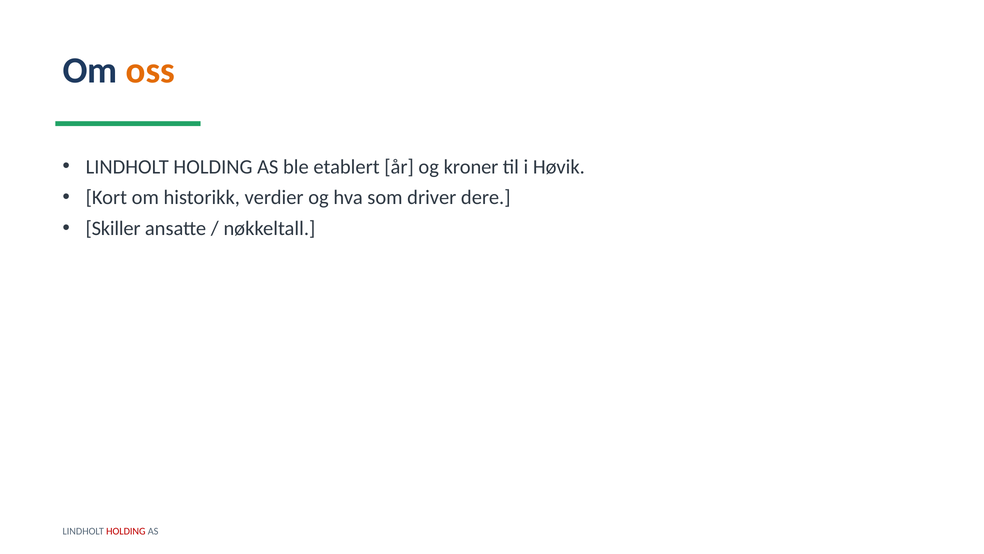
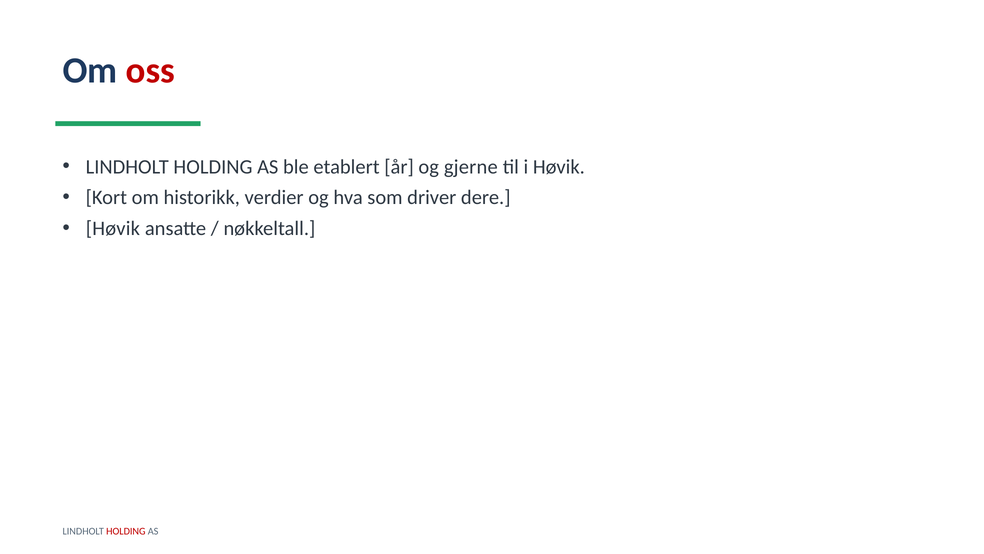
oss colour: orange -> red (150, 70)
kroner: kroner -> gjerne (471, 167)
Skiller: Skiller -> Høvik (113, 228)
